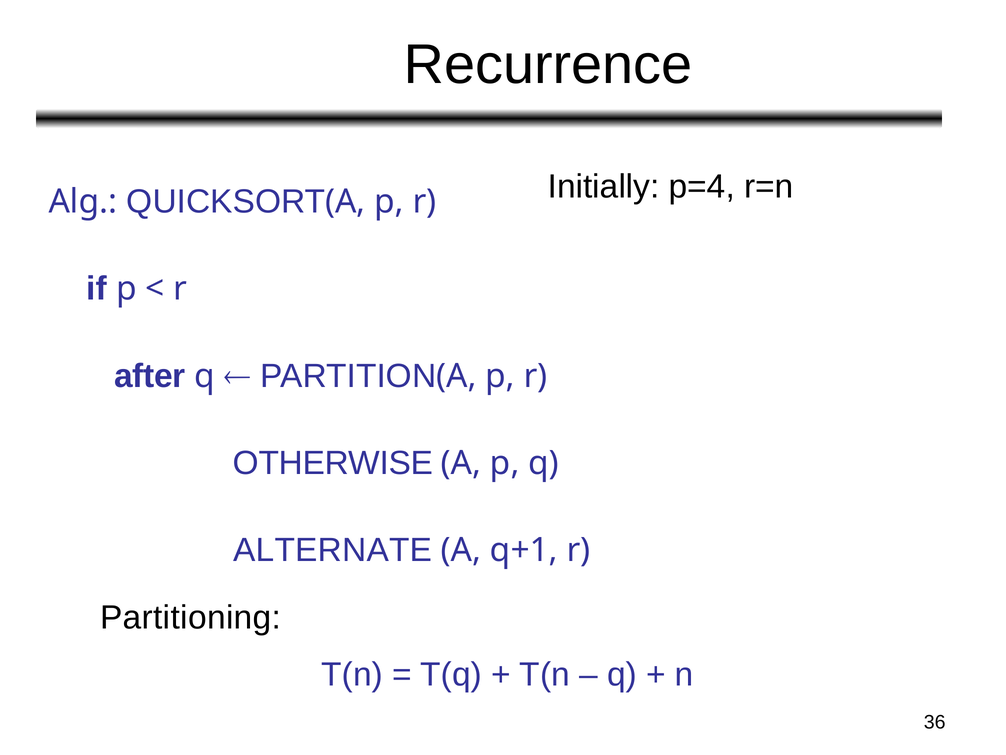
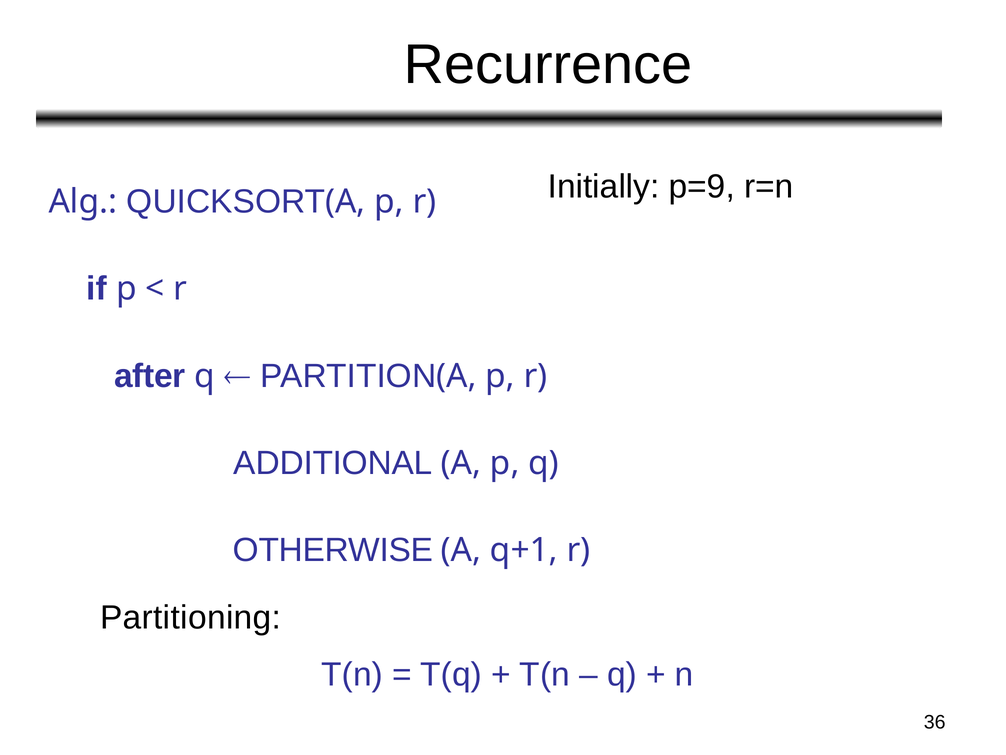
p=4: p=4 -> p=9 (702, 187)
OTHERWISE: OTHERWISE -> ADDITIONAL (333, 463)
ALTERNATE: ALTERNATE -> OTHERWISE (333, 550)
